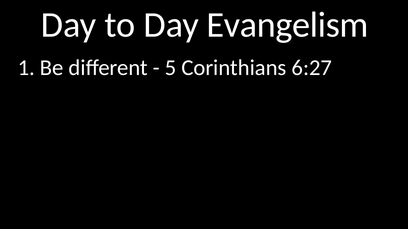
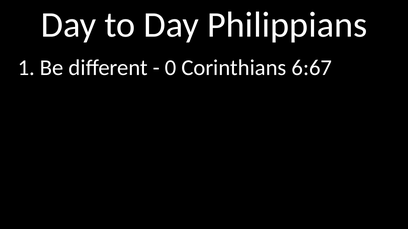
Evangelism: Evangelism -> Philippians (287, 25)
5: 5 -> 0 (171, 68)
6:27: 6:27 -> 6:67 (312, 68)
